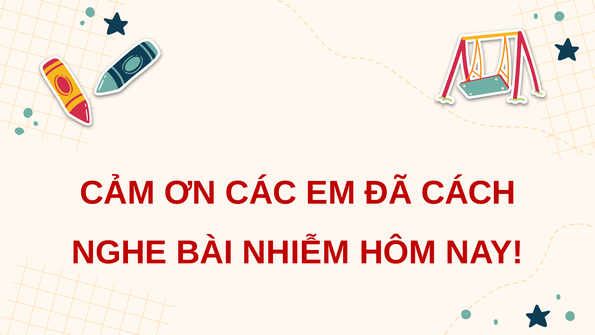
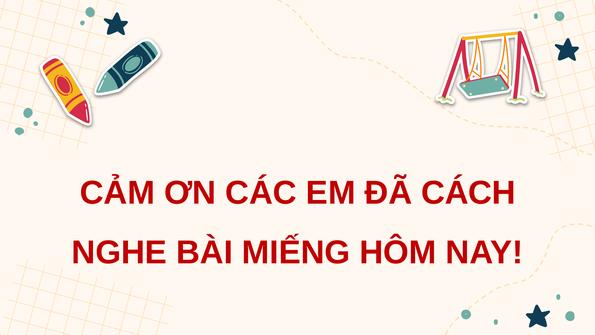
NHIỄM: NHIỄM -> MIẾNG (296, 252)
